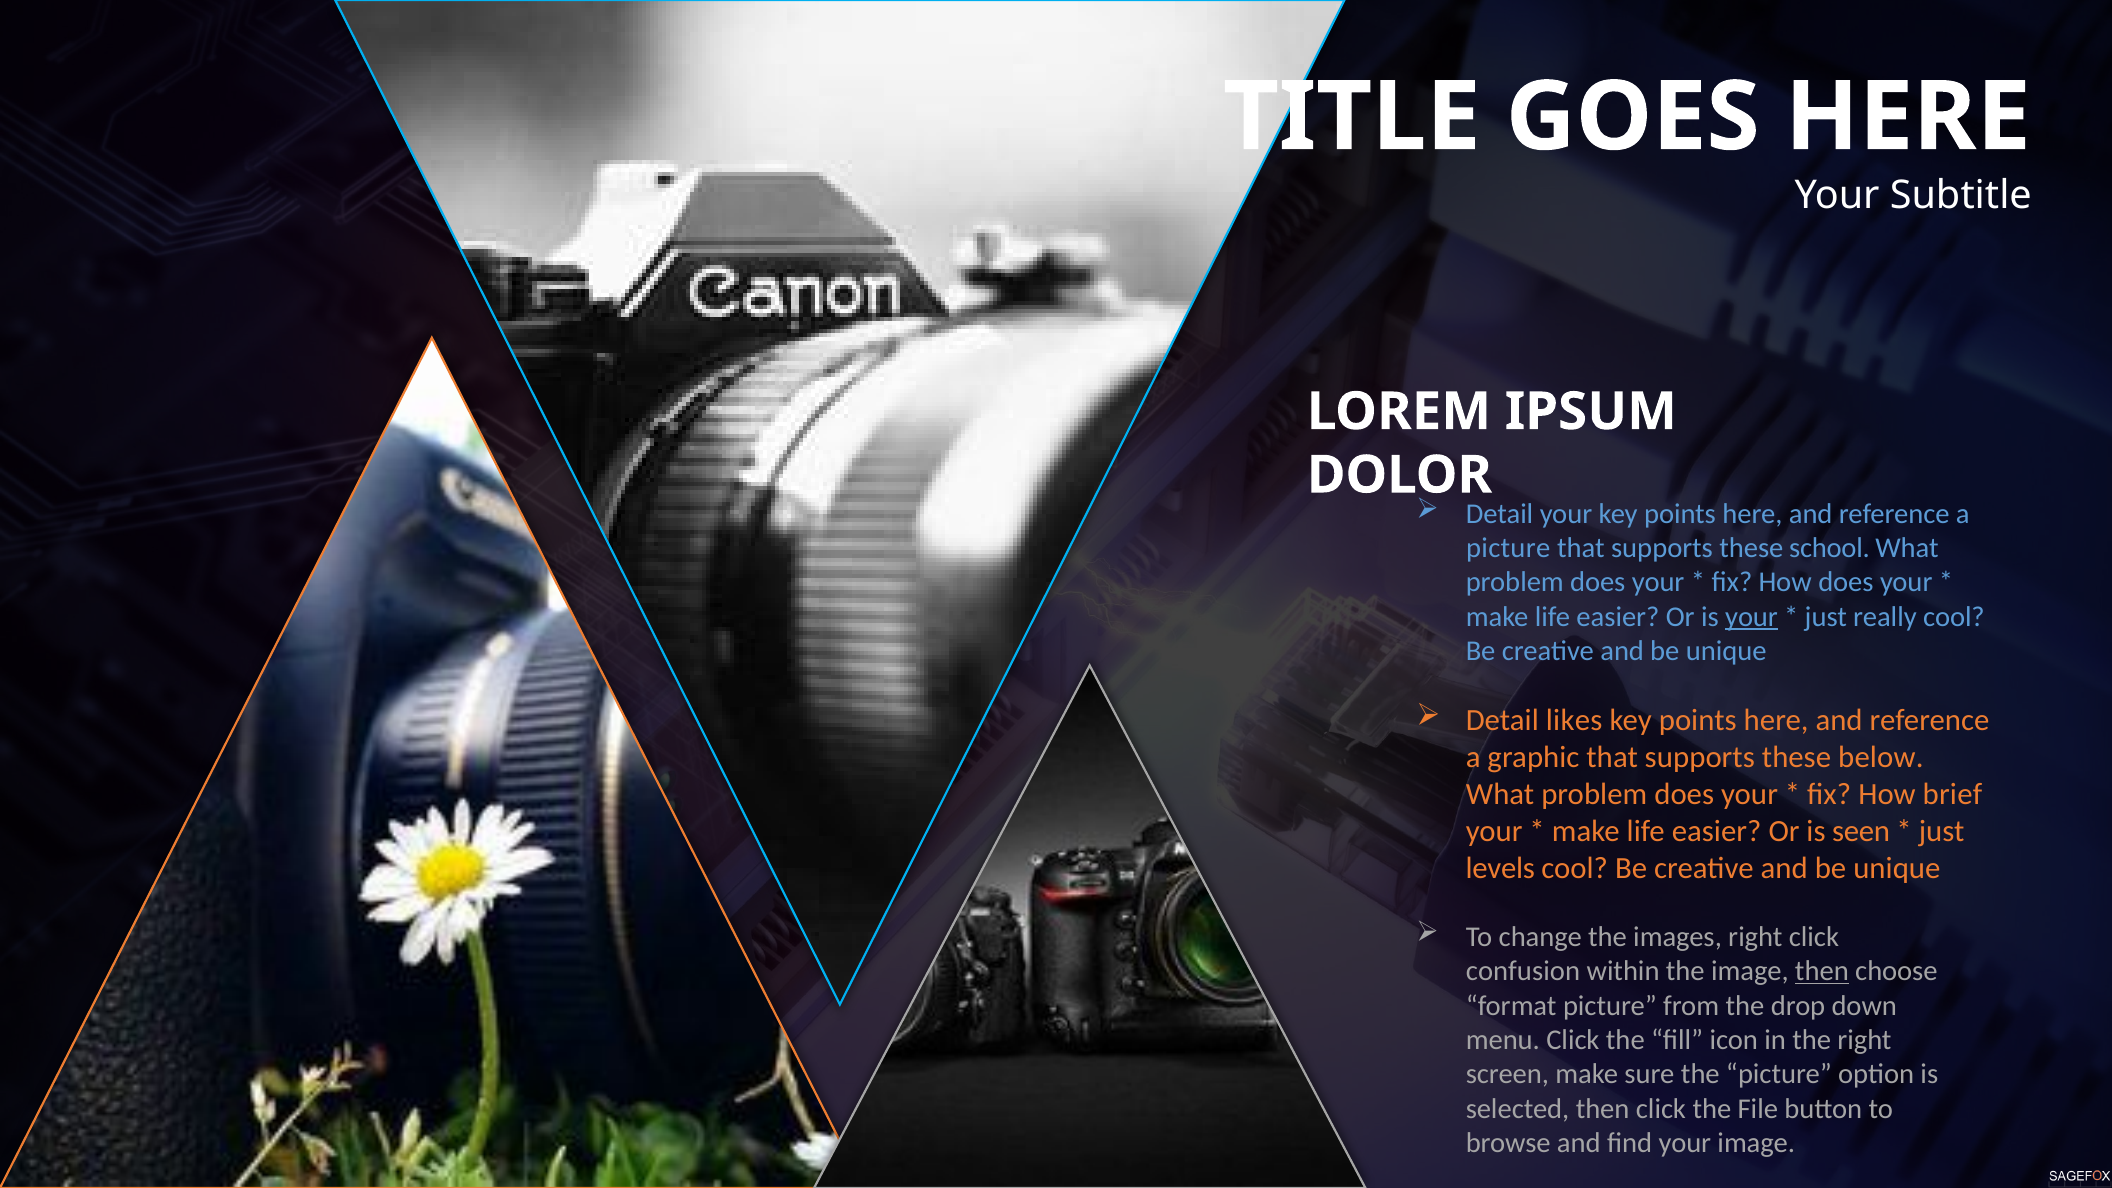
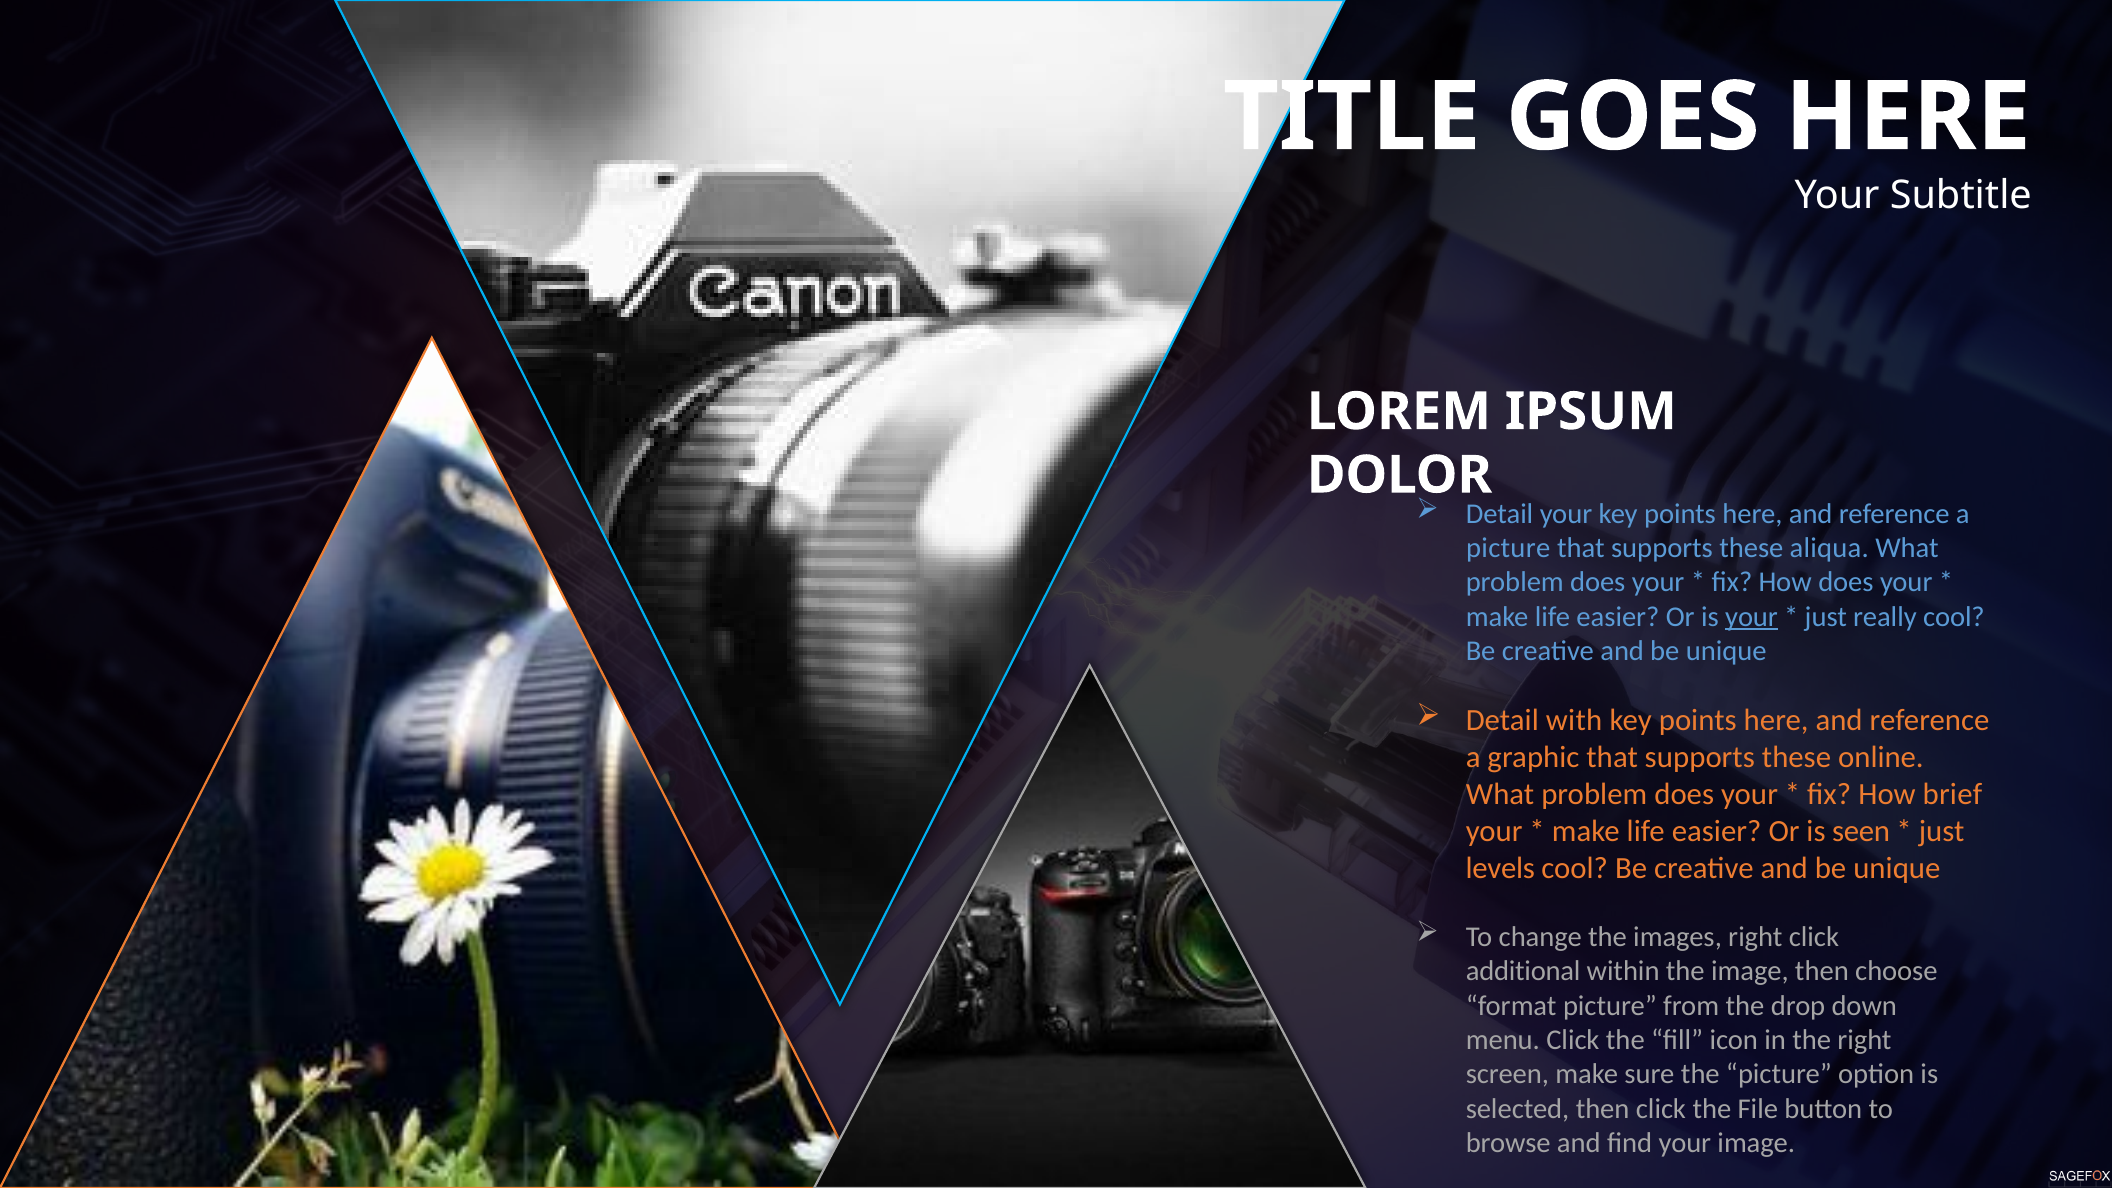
school: school -> aliqua (1829, 548)
likes: likes -> with (1574, 720)
below: below -> online (1881, 757)
confusion: confusion -> additional (1523, 971)
then underline: present -> none (1822, 971)
